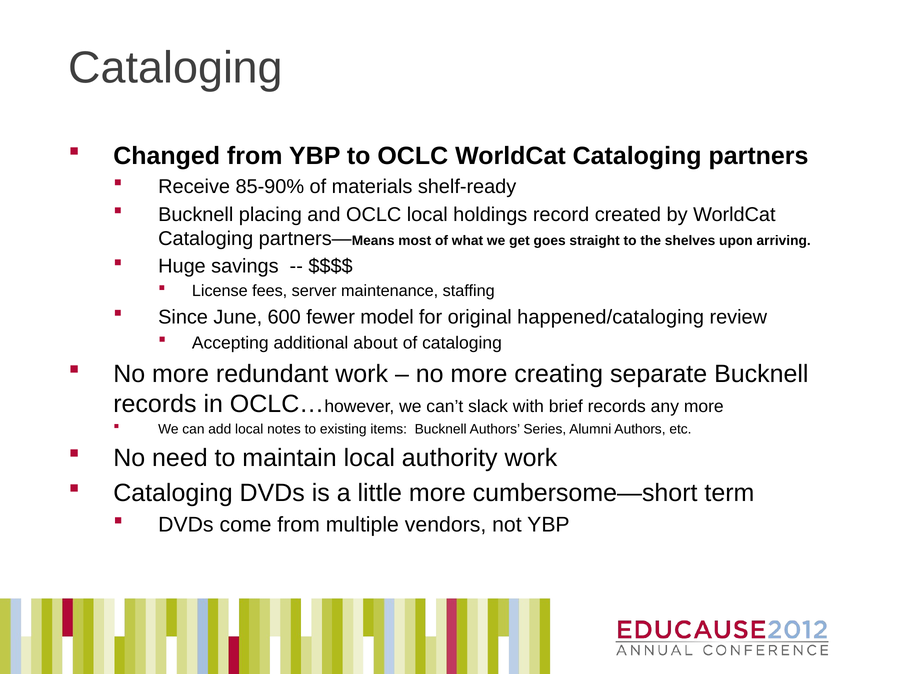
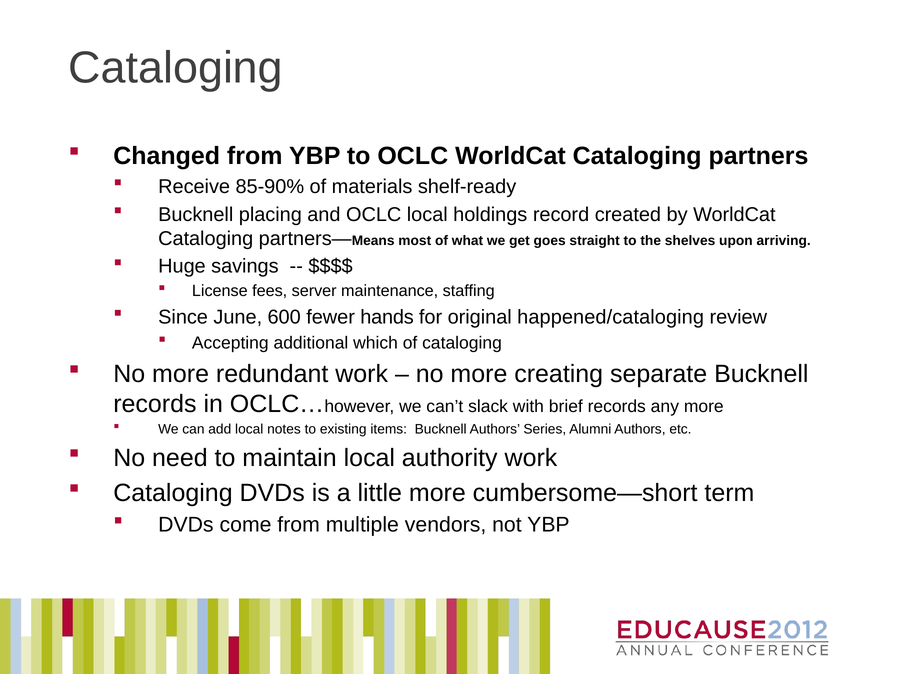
model: model -> hands (387, 317)
about: about -> which (376, 343)
